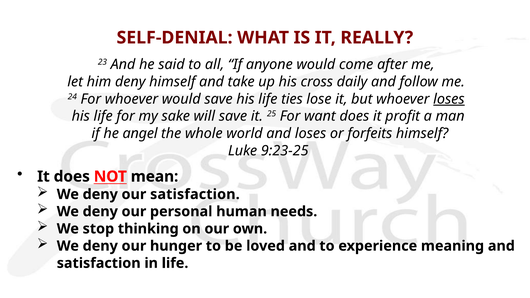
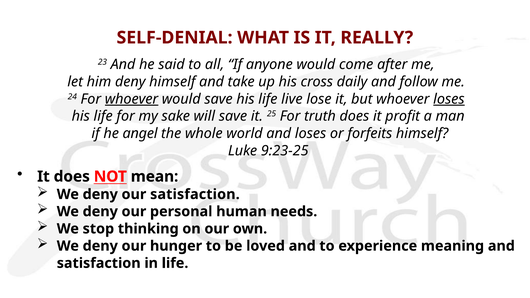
whoever underline: none -> present (132, 99)
ties: ties -> live (292, 99)
want: want -> truth (320, 116)
